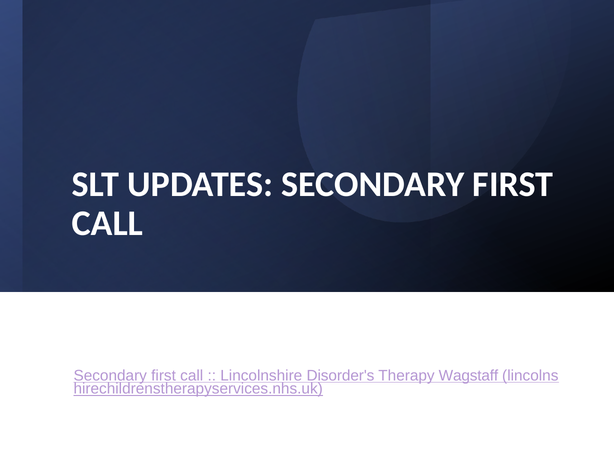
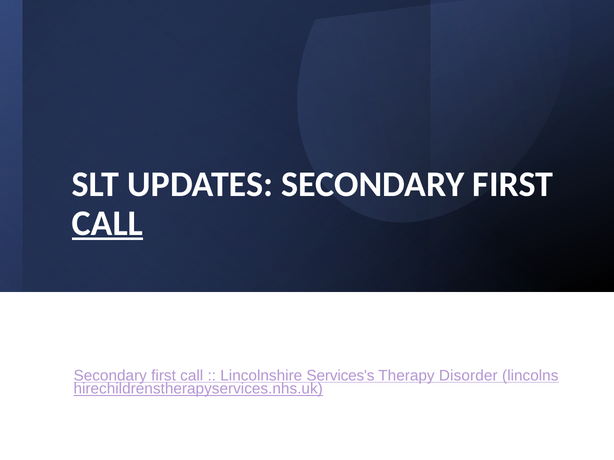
CALL underline: none -> present (107, 223)
Disorder's: Disorder's -> Services's (340, 376)
Wagstaff: Wagstaff -> Disorder (468, 376)
